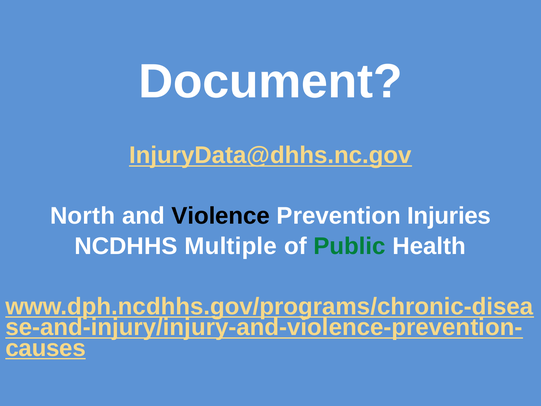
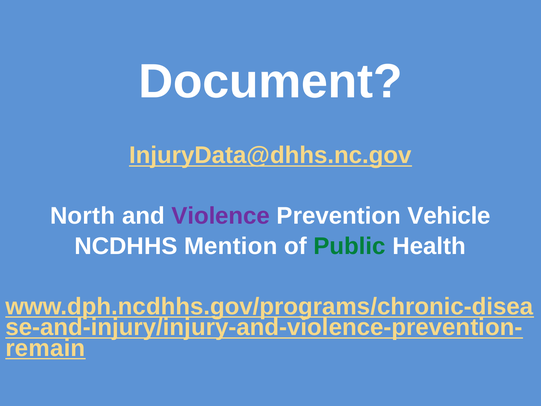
Violence colour: black -> purple (221, 216)
Injuries: Injuries -> Vehicle (449, 216)
Multiple: Multiple -> Mention (231, 246)
causes: causes -> remain (45, 348)
